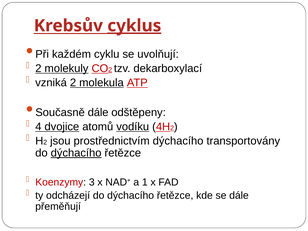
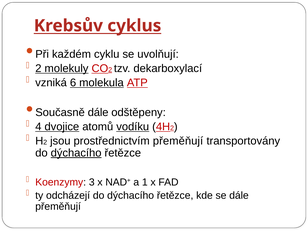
cyklus underline: present -> none (134, 26)
vzniká 2: 2 -> 6 (73, 83)
prostřednictvím dýchacího: dýchacího -> přeměňují (178, 141)
